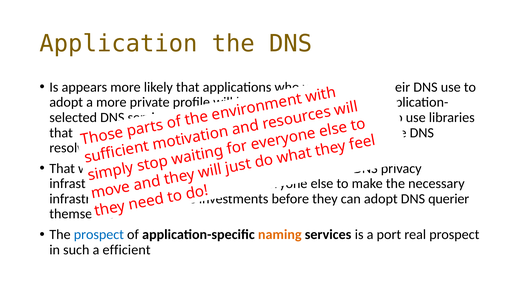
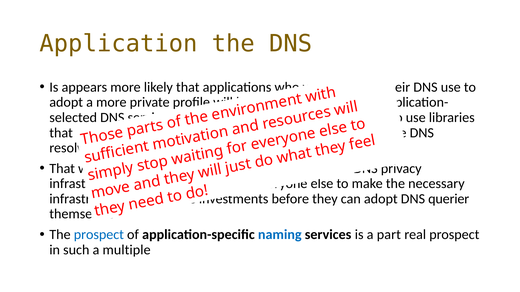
naming colour: orange -> blue (280, 235)
port: port -> part (389, 235)
efficient: efficient -> multiple (127, 250)
